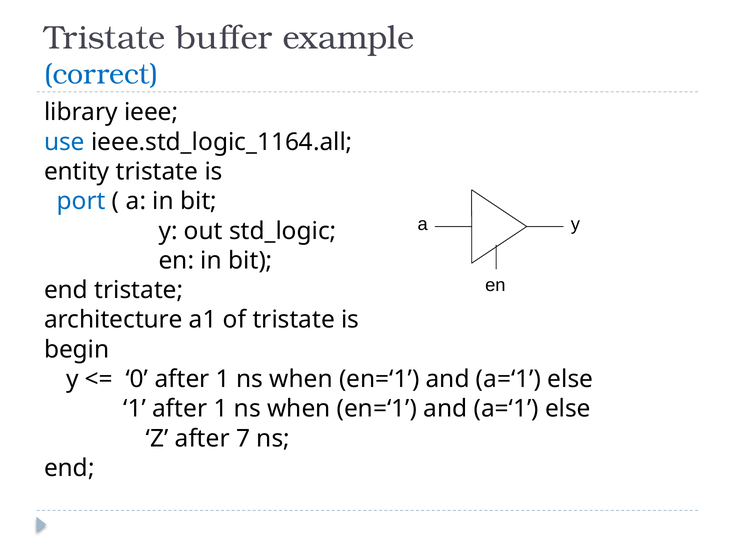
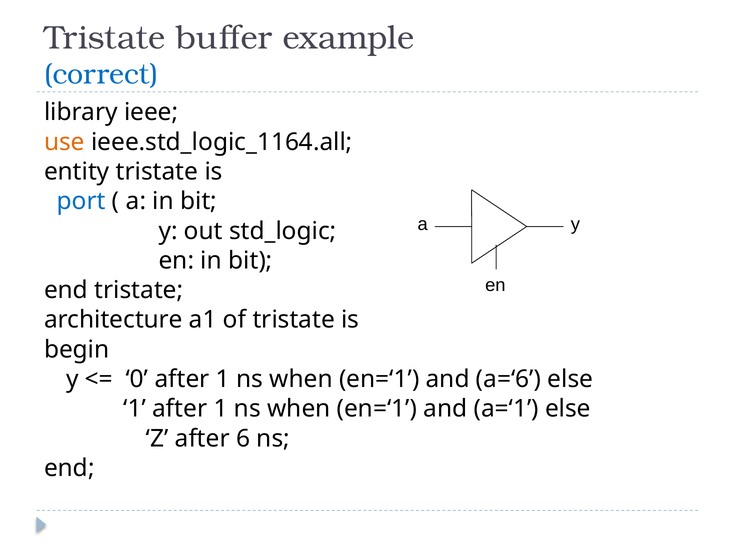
use colour: blue -> orange (64, 142)
a=‘1: a=‘1 -> a=‘6 (509, 379)
7: 7 -> 6 (243, 439)
